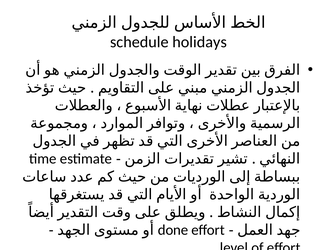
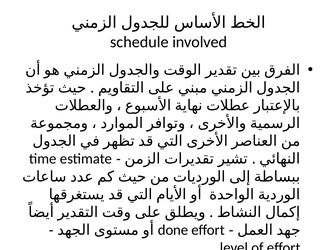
holidays: holidays -> involved (200, 42)
